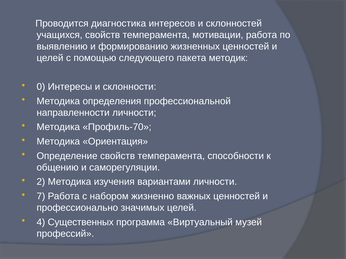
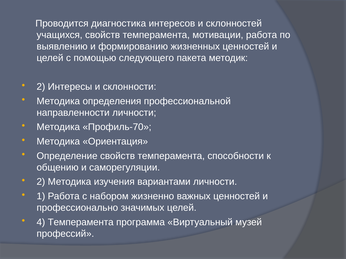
0: 0 -> 2 (41, 87)
7: 7 -> 1 (41, 197)
4 Существенных: Существенных -> Темперамента (81, 223)
